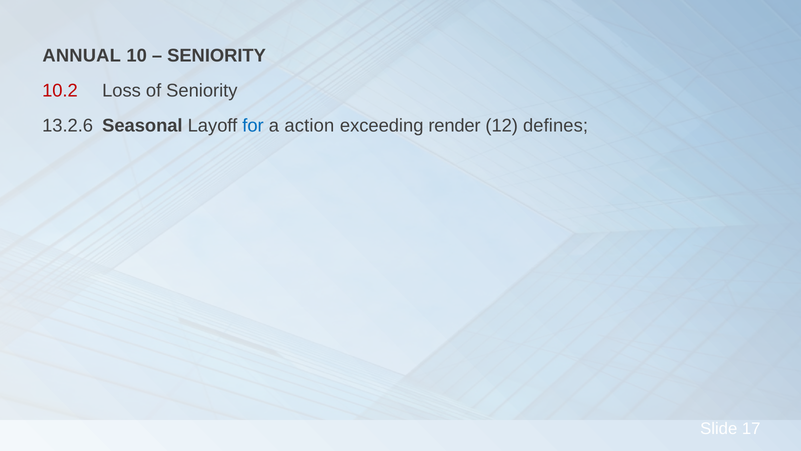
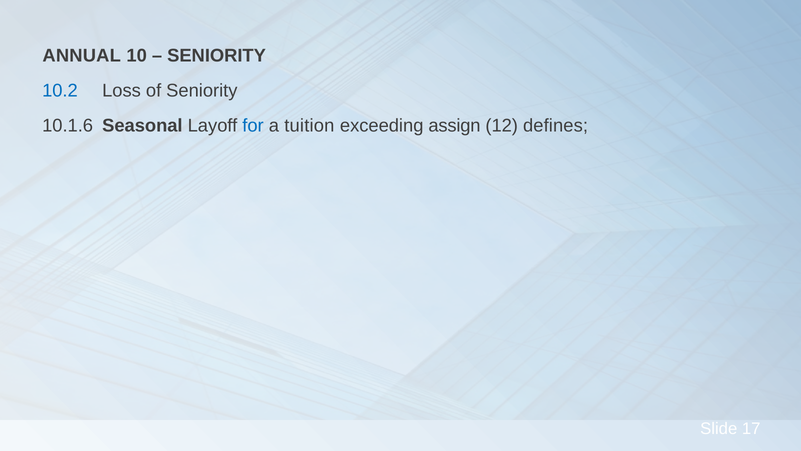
10.2 colour: red -> blue (60, 91)
13.2.6: 13.2.6 -> 10.1.6 (68, 125)
action: action -> tuition (309, 125)
render: render -> assign (455, 125)
